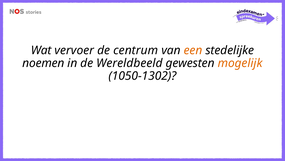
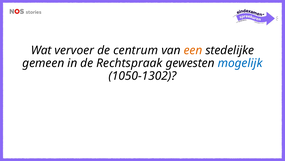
noemen: noemen -> gemeen (43, 63)
Wereldbeeld: Wereldbeeld -> Rechtspraak (129, 63)
mogelijk colour: orange -> blue (240, 63)
